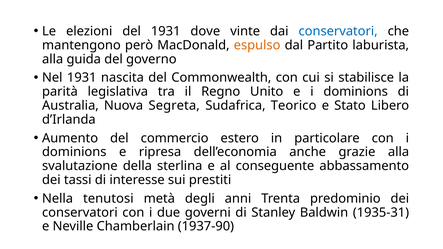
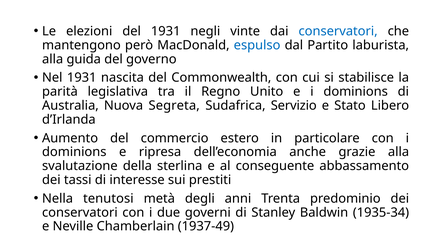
dove: dove -> negli (205, 31)
espulso colour: orange -> blue (257, 45)
Teorico: Teorico -> Servizio (294, 106)
1935-31: 1935-31 -> 1935-34 (381, 213)
1937-90: 1937-90 -> 1937-49 (206, 227)
